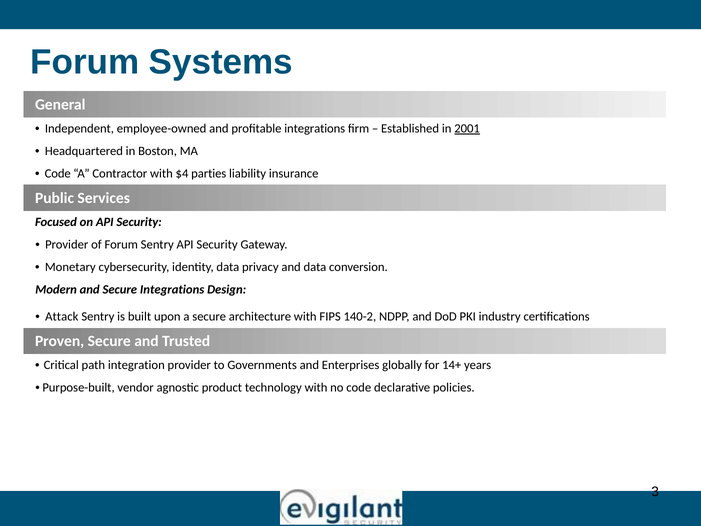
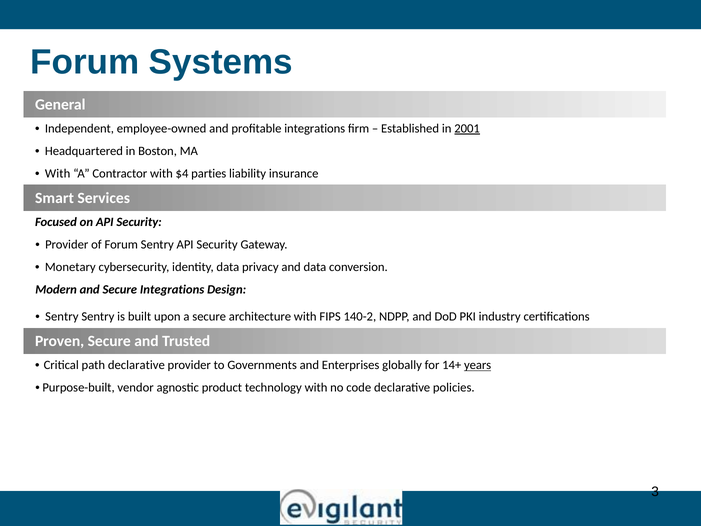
Code: Code -> With (58, 173)
Public: Public -> Smart (54, 198)
Attack: Attack -> Sentry (62, 317)
path integration: integration -> declarative (136, 365)
years underline: none -> present (478, 365)
